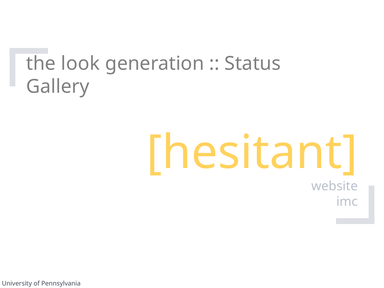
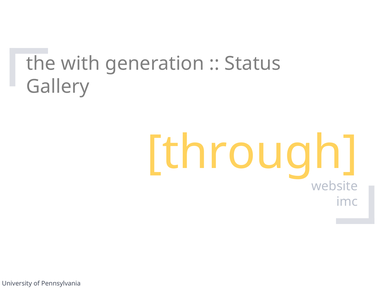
look: look -> with (80, 63)
hesitant: hesitant -> through (252, 153)
